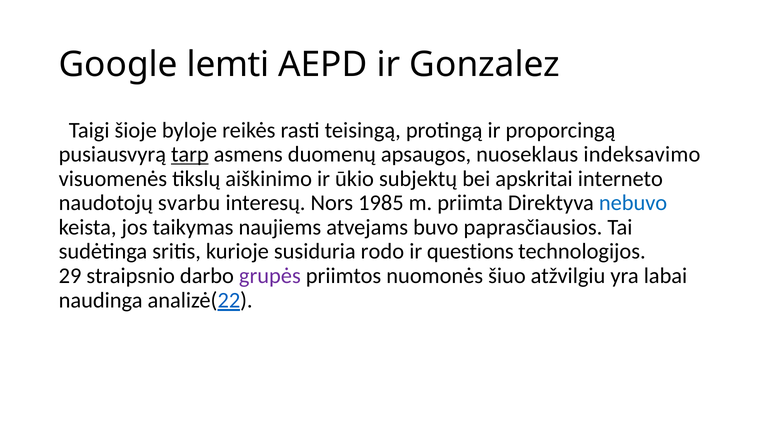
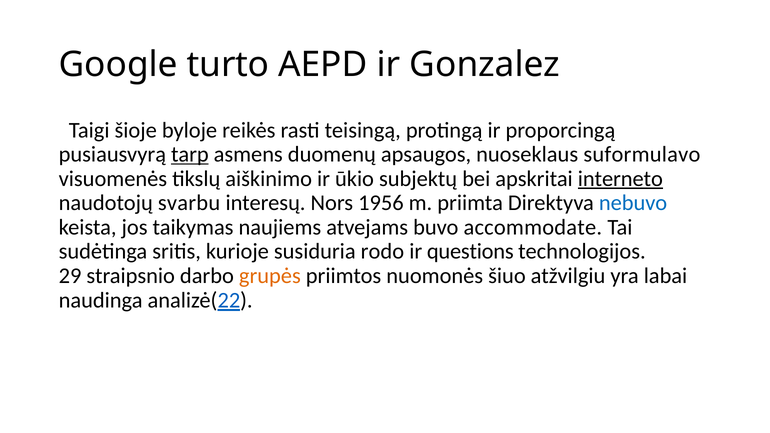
lemti: lemti -> turto (228, 65)
indeksavimo: indeksavimo -> suformulavo (642, 154)
interneto underline: none -> present (620, 179)
1985: 1985 -> 1956 (381, 203)
paprasčiausios: paprasčiausios -> accommodate (533, 227)
grupės colour: purple -> orange (270, 276)
